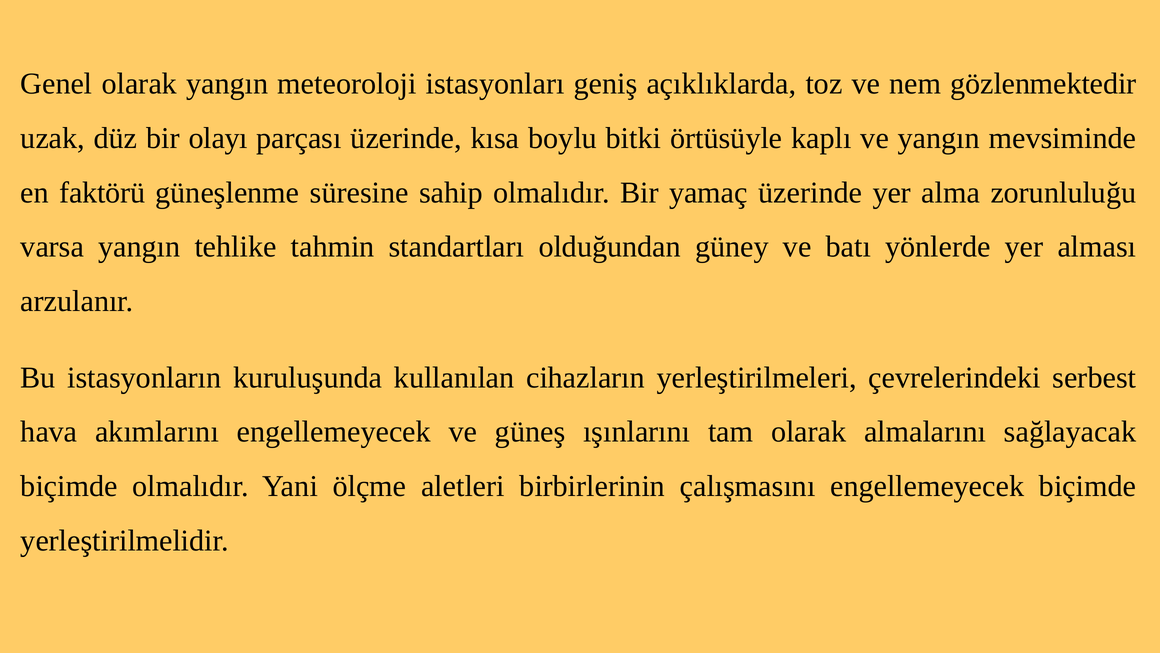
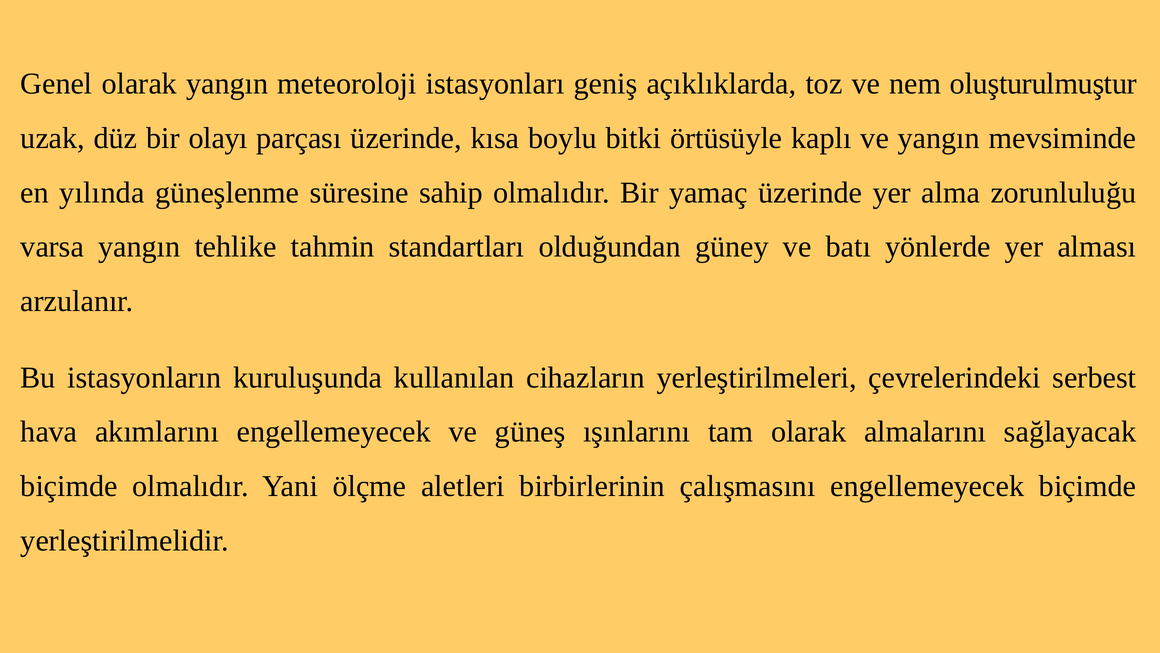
gözlenmektedir: gözlenmektedir -> oluşturulmuştur (1043, 84)
faktörü: faktörü -> yılında (102, 192)
